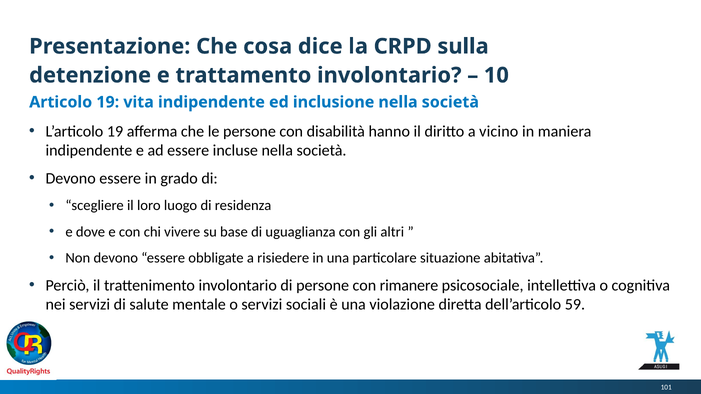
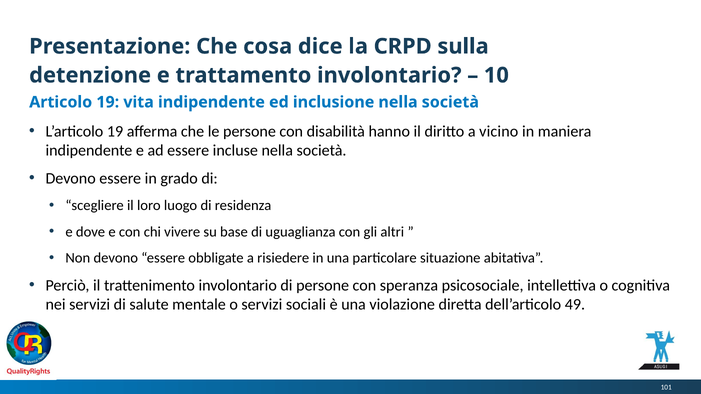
rimanere: rimanere -> speranza (409, 286)
59: 59 -> 49 (575, 305)
